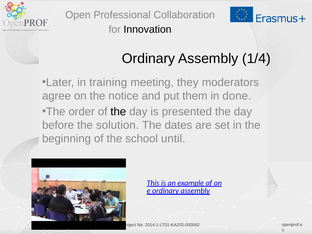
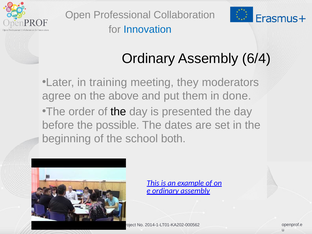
Innovation colour: black -> blue (148, 30)
1/4: 1/4 -> 6/4 (256, 59)
notice: notice -> above (124, 96)
solution: solution -> possible (118, 125)
until: until -> both (173, 139)
